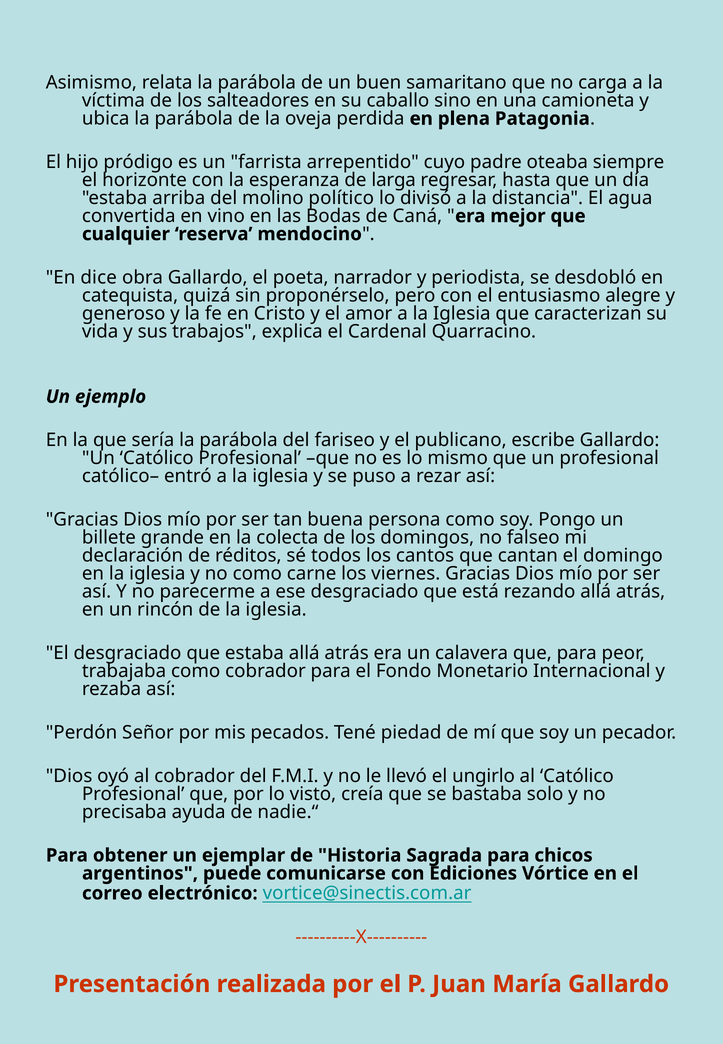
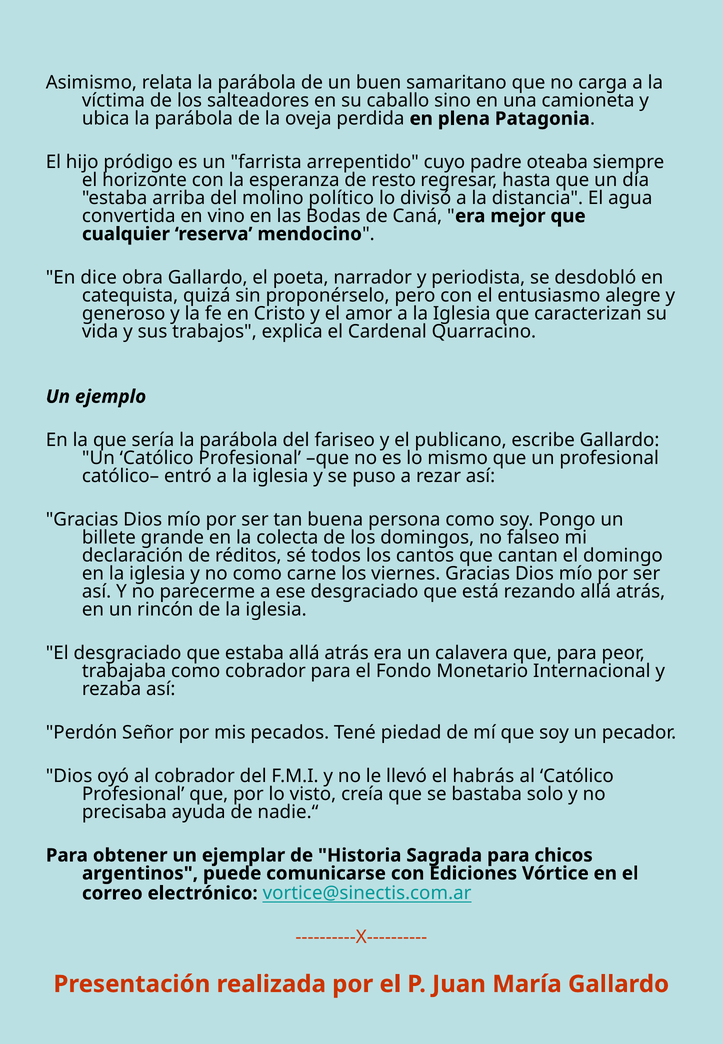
larga: larga -> resto (394, 180)
ungirlo: ungirlo -> habrás (483, 776)
